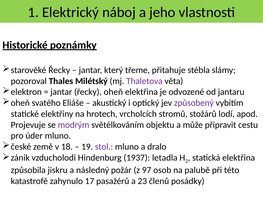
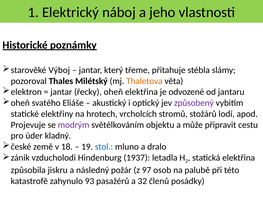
starověké Řecky: Řecky -> Výboj (59, 70)
Thaletova colour: purple -> orange (144, 81)
úder mluno: mluno -> kladný (58, 136)
stol colour: purple -> blue (104, 147)
17: 17 -> 93 (90, 181)
23: 23 -> 32 (142, 181)
